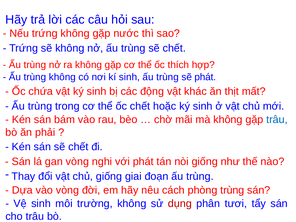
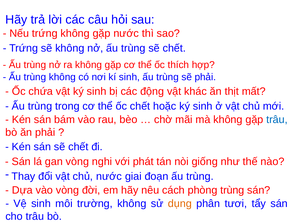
sẽ phát: phát -> phải (205, 77)
chủ giống: giống -> nước (109, 176)
dụng colour: red -> orange (180, 203)
